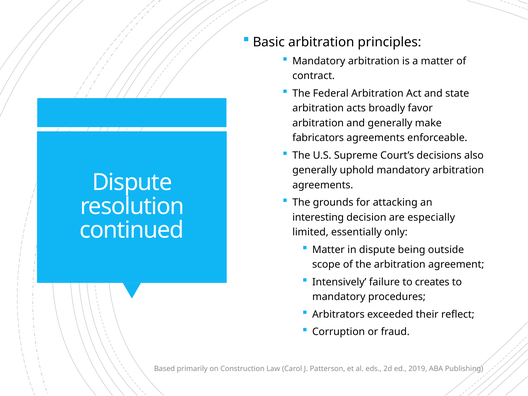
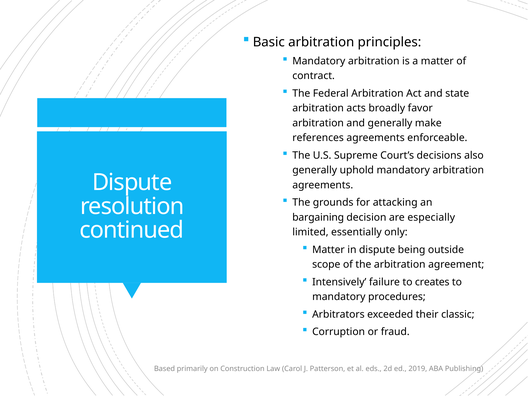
fabricators: fabricators -> references (318, 138)
interesting: interesting -> bargaining (318, 217)
reflect: reflect -> classic (458, 314)
